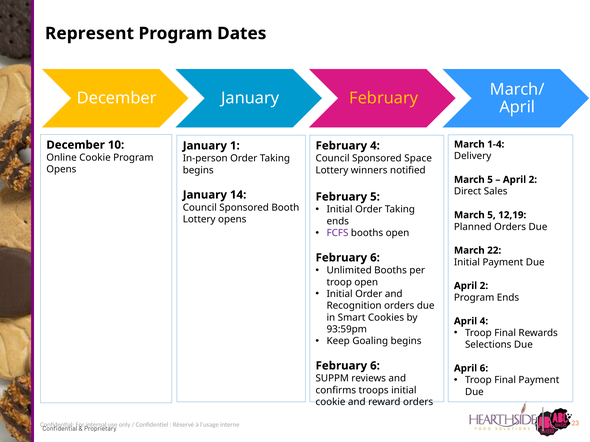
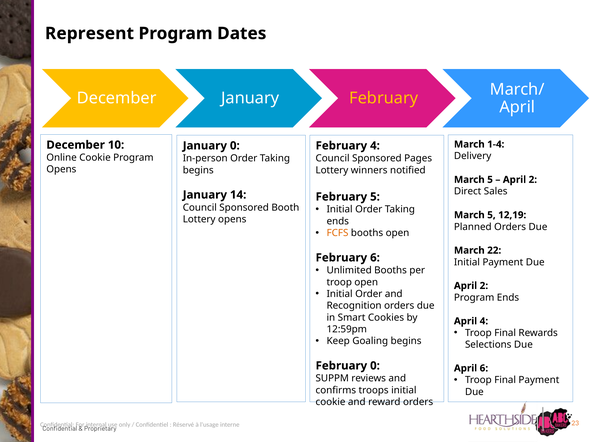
January 1: 1 -> 0 (235, 146)
Space: Space -> Pages (418, 158)
FCFS colour: purple -> orange (338, 233)
93:59pm: 93:59pm -> 12:59pm (347, 330)
6: 6 -> 0 (375, 366)
